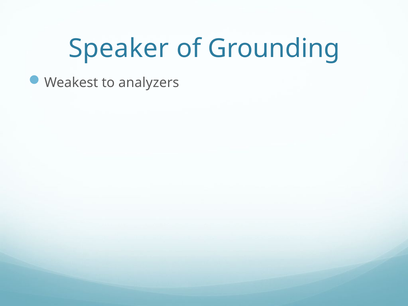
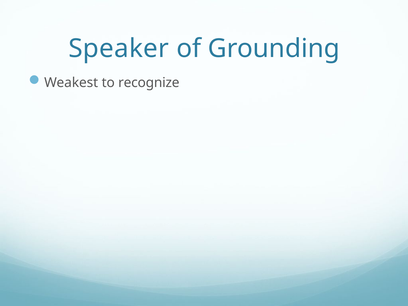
analyzers: analyzers -> recognize (149, 83)
